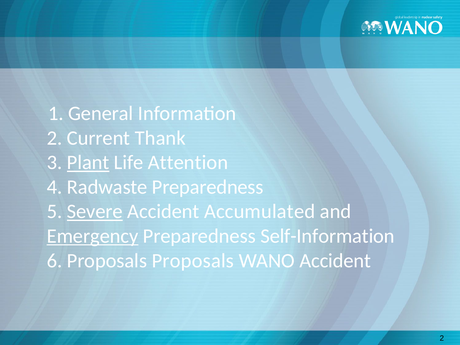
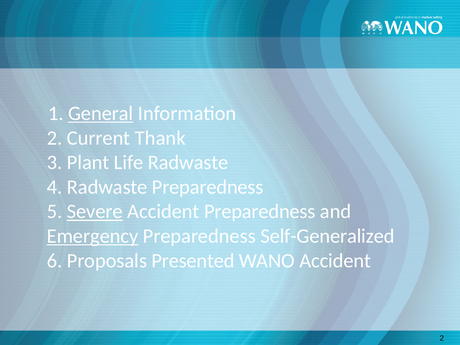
General underline: none -> present (101, 113)
Plant underline: present -> none (88, 162)
Life Attention: Attention -> Radwaste (188, 162)
Accident Accumulated: Accumulated -> Preparedness (260, 212)
Self-Information: Self-Information -> Self-Generalized (328, 236)
Proposals Proposals: Proposals -> Presented (193, 261)
